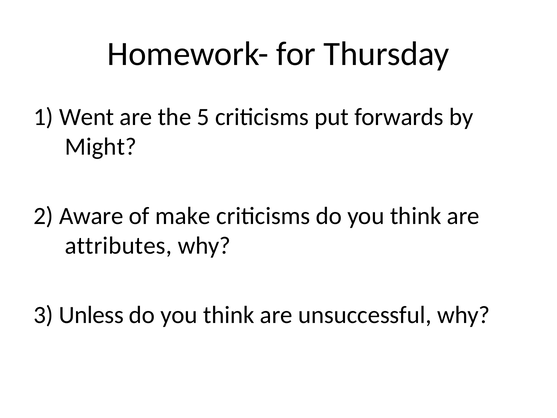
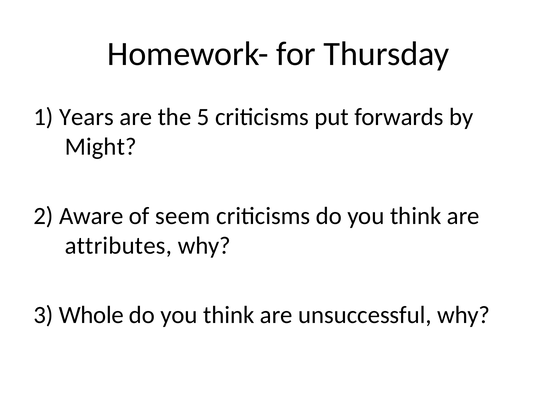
Went: Went -> Years (86, 117)
make: make -> seem (183, 216)
Unless: Unless -> Whole (91, 315)
